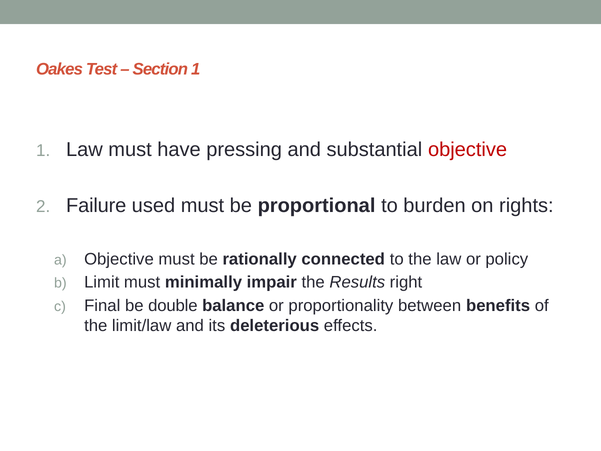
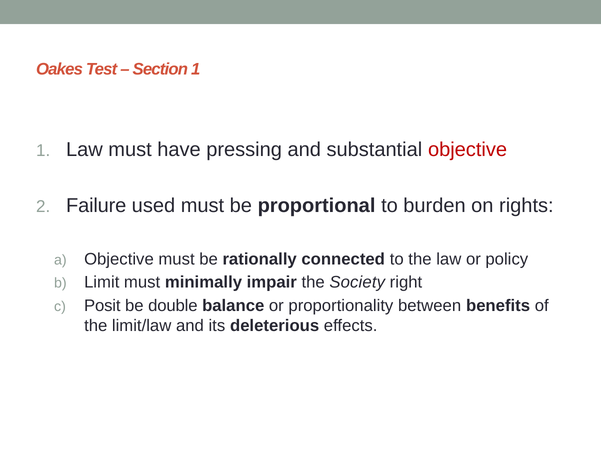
Results: Results -> Society (357, 282)
Final: Final -> Posit (102, 306)
